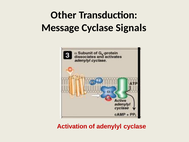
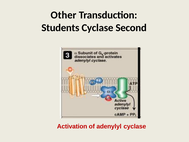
Message: Message -> Students (60, 28)
Signals: Signals -> Second (131, 28)
